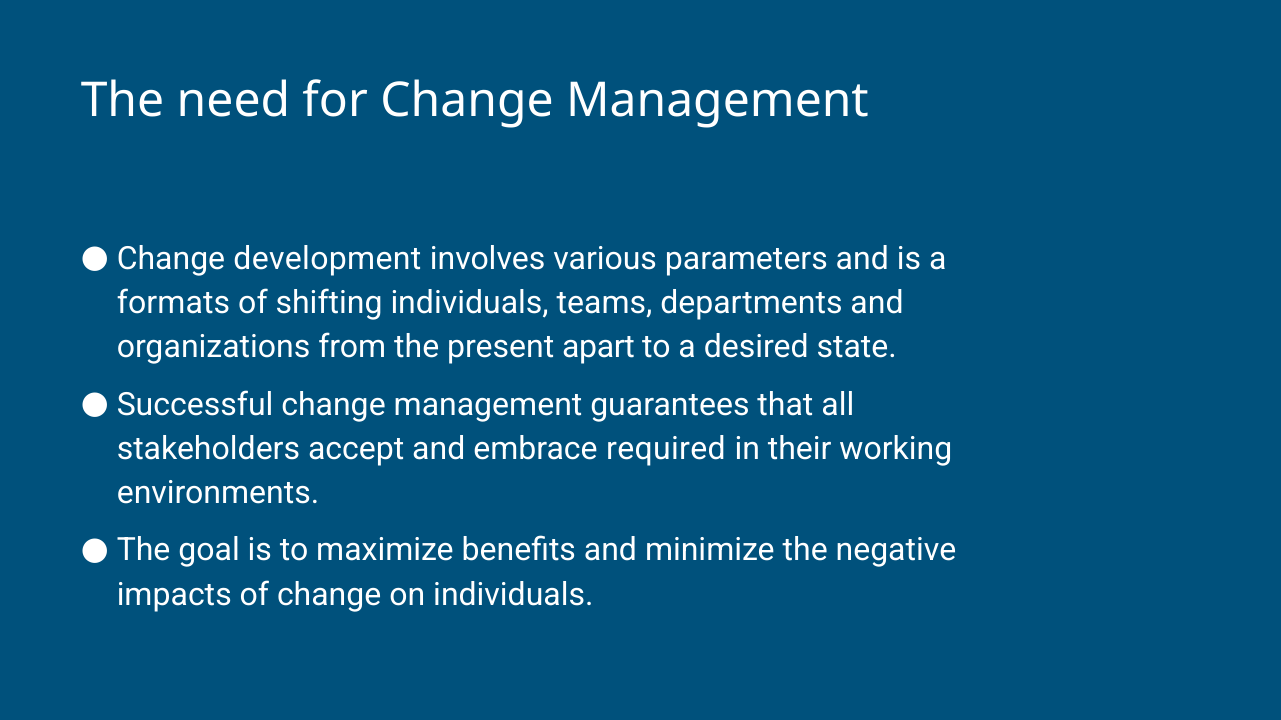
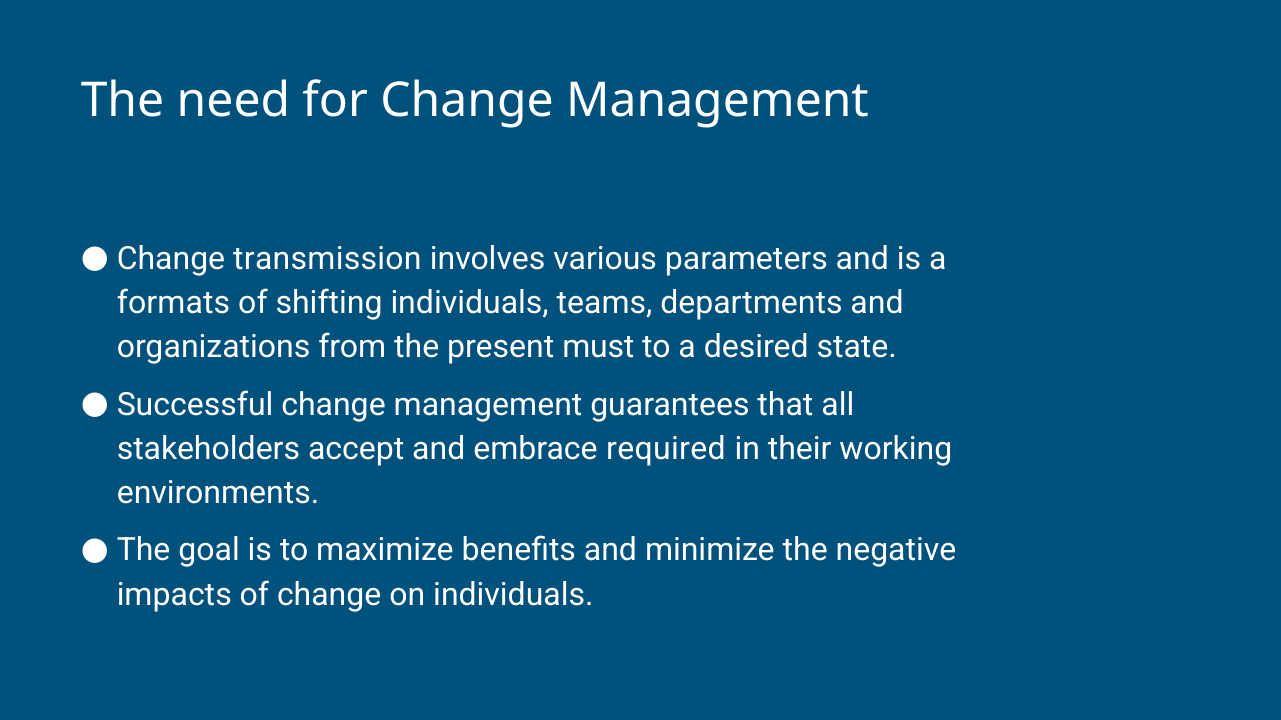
development: development -> transmission (327, 259)
apart: apart -> must (598, 347)
